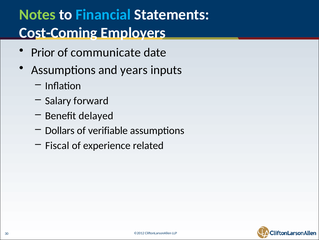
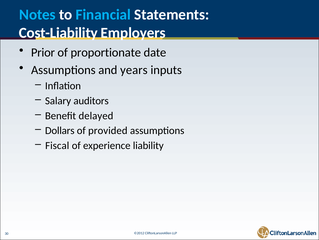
Notes colour: light green -> light blue (37, 15)
Cost-Coming: Cost-Coming -> Cost-Liability (58, 33)
communicate: communicate -> proportionate (106, 52)
forward: forward -> auditors (91, 101)
verifiable: verifiable -> provided (108, 130)
related: related -> liability (148, 145)
